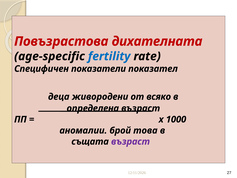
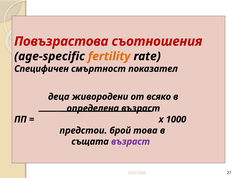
дихателната: дихателната -> съотношения (157, 41)
fertility colour: blue -> orange (109, 56)
показатели: показатели -> смъртност (98, 69)
аномалии: аномалии -> предстои (83, 130)
